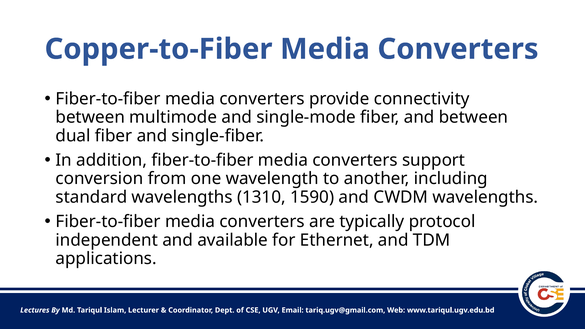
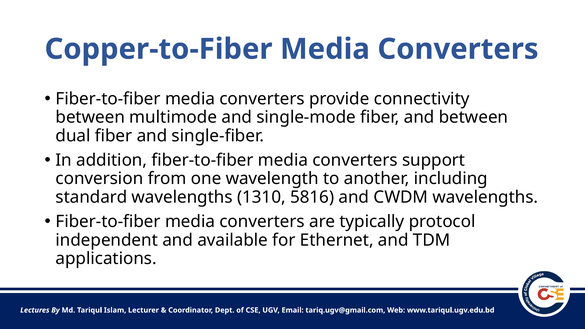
1590: 1590 -> 5816 (312, 197)
